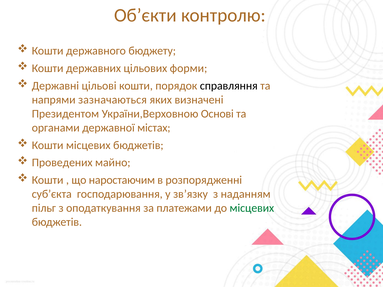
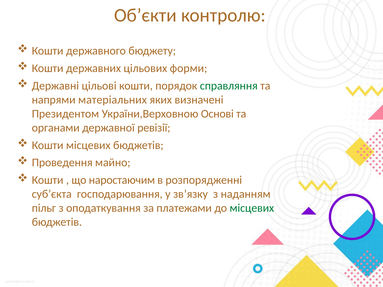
справляння colour: black -> green (229, 86)
зазначаються: зазначаються -> матеріальних (113, 100)
містах: містах -> ревізії (154, 128)
Проведених: Проведених -> Проведення (62, 163)
